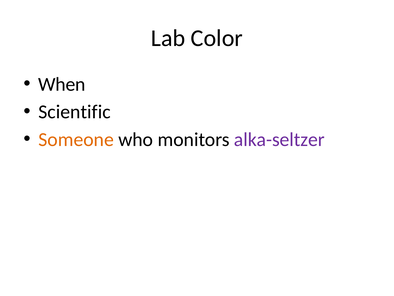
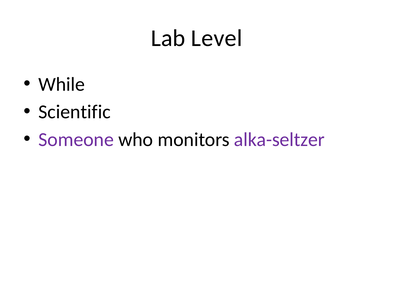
Color: Color -> Level (217, 38)
When: When -> While (62, 84)
Someone colour: orange -> purple (76, 139)
